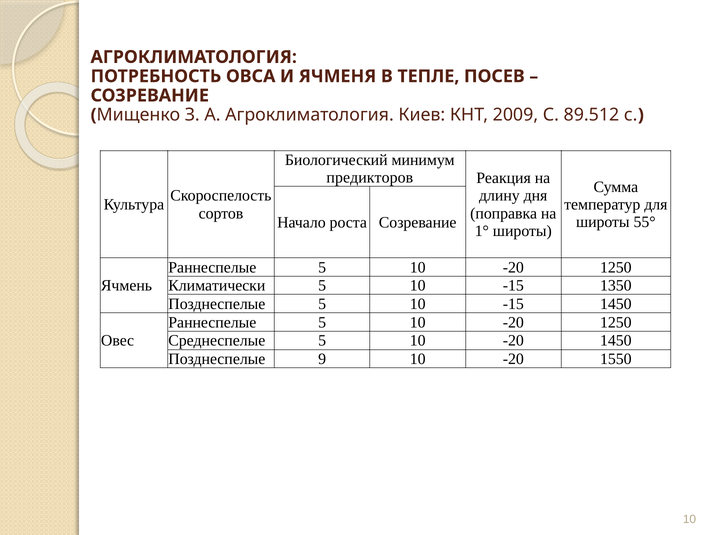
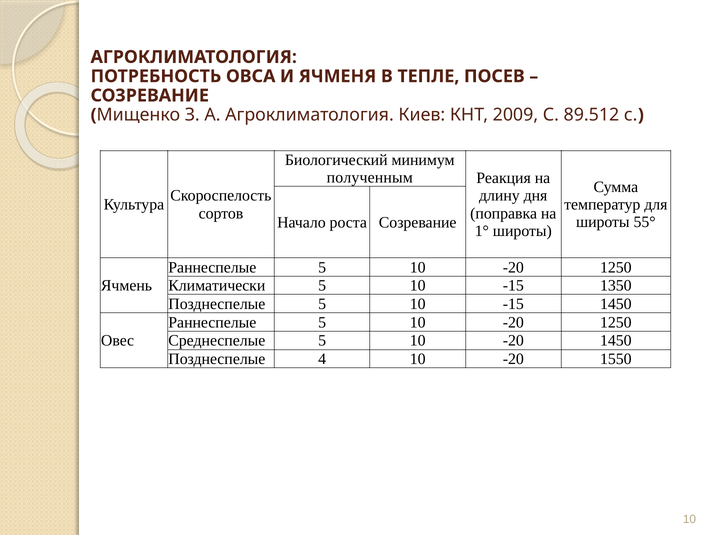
предикторов: предикторов -> полученным (370, 178)
9: 9 -> 4 (322, 359)
